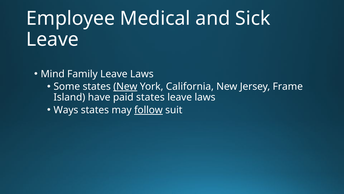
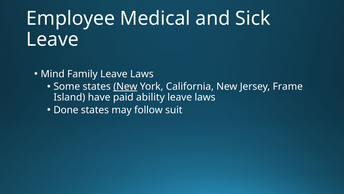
paid states: states -> ability (150, 97)
Ways: Ways -> Done (66, 110)
follow underline: present -> none (148, 110)
